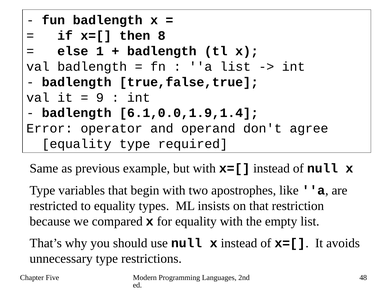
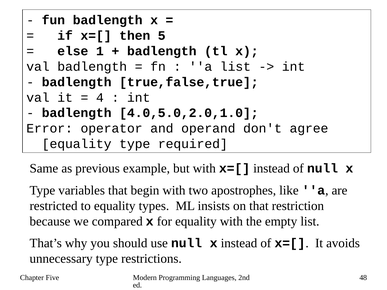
8: 8 -> 5 (162, 36)
9: 9 -> 4 (100, 98)
6.1,0.0,1.9,1.4: 6.1,0.0,1.9,1.4 -> 4.0,5.0,2.0,1.0 (189, 113)
